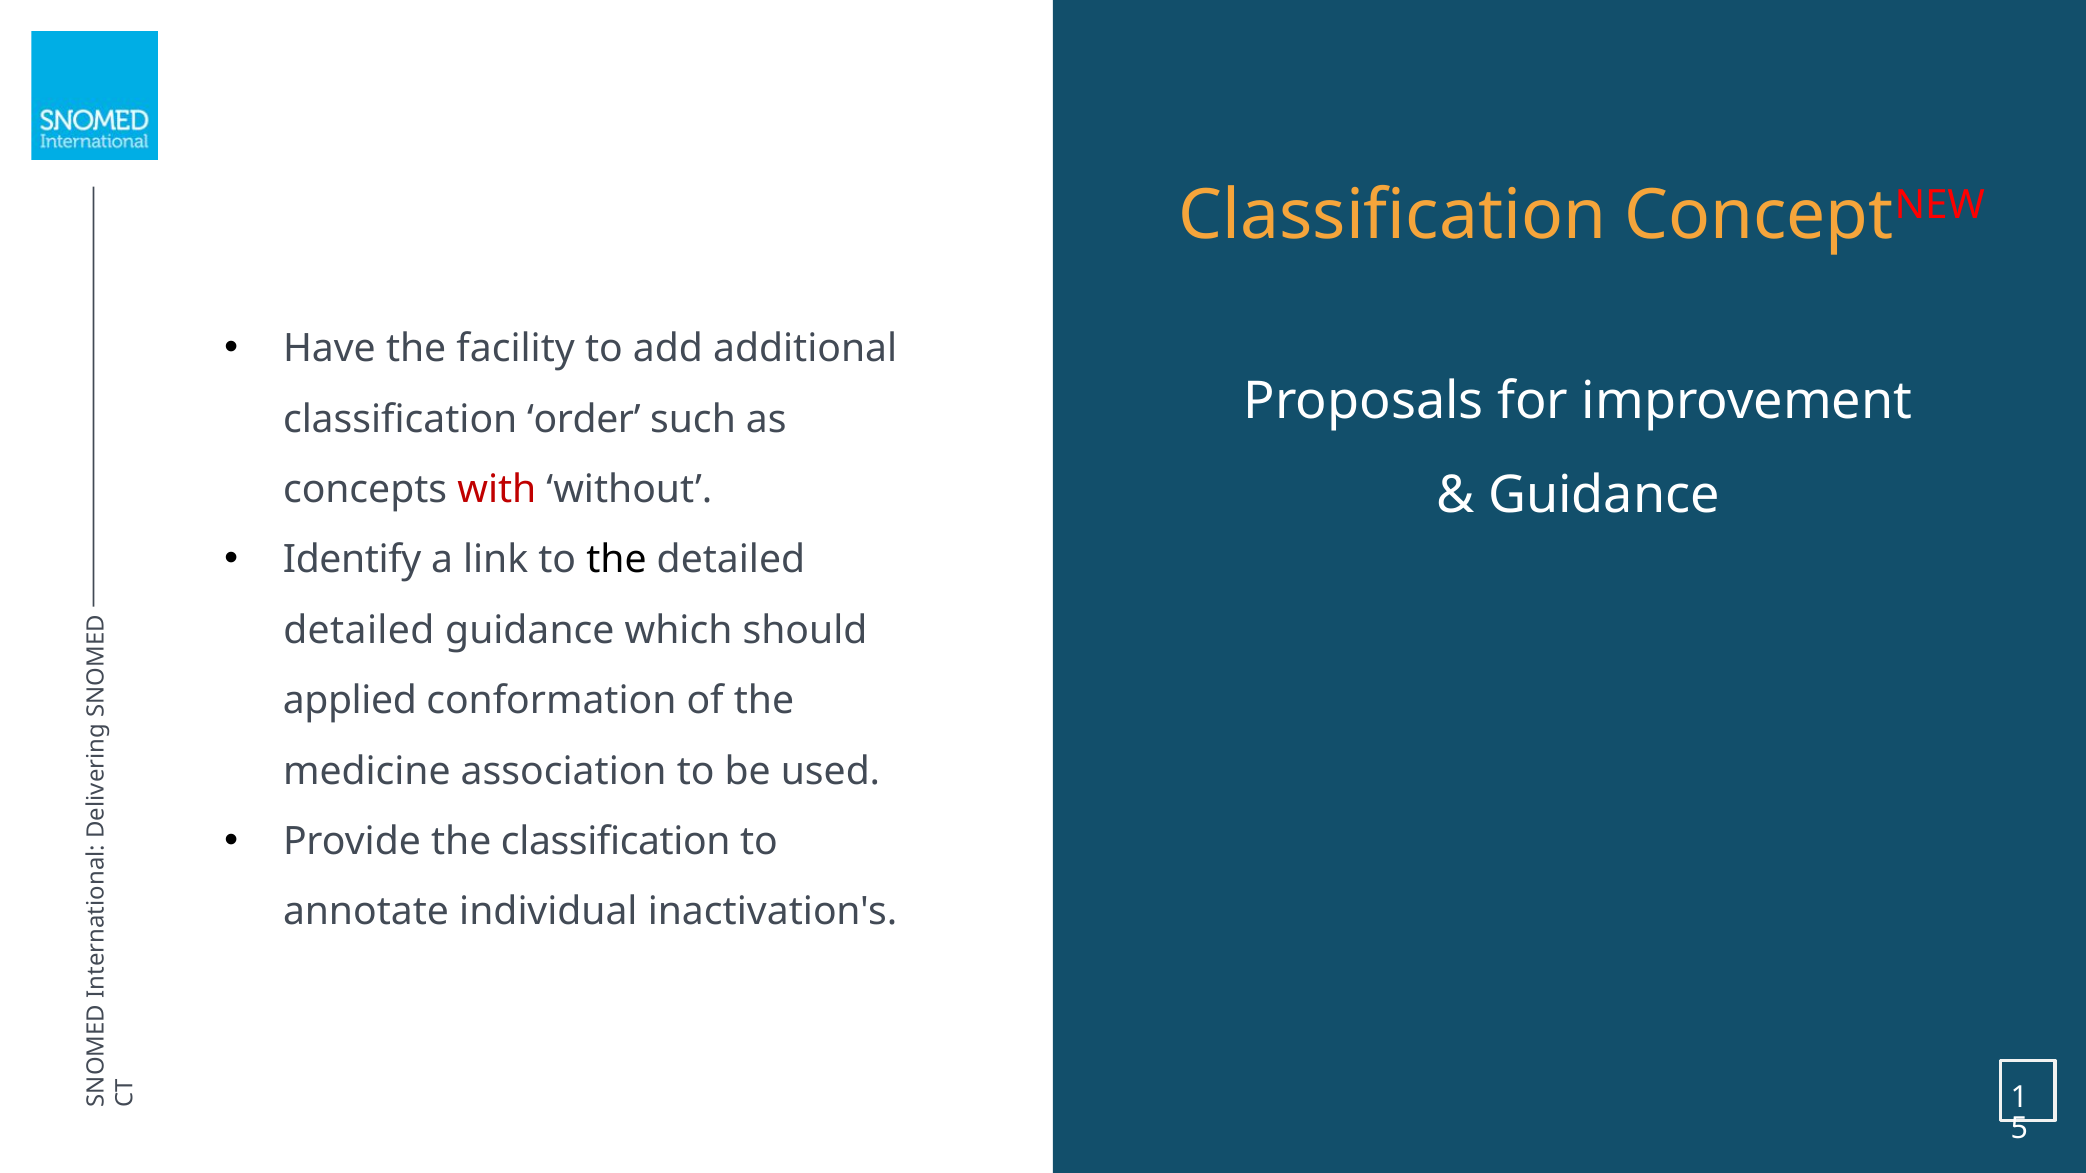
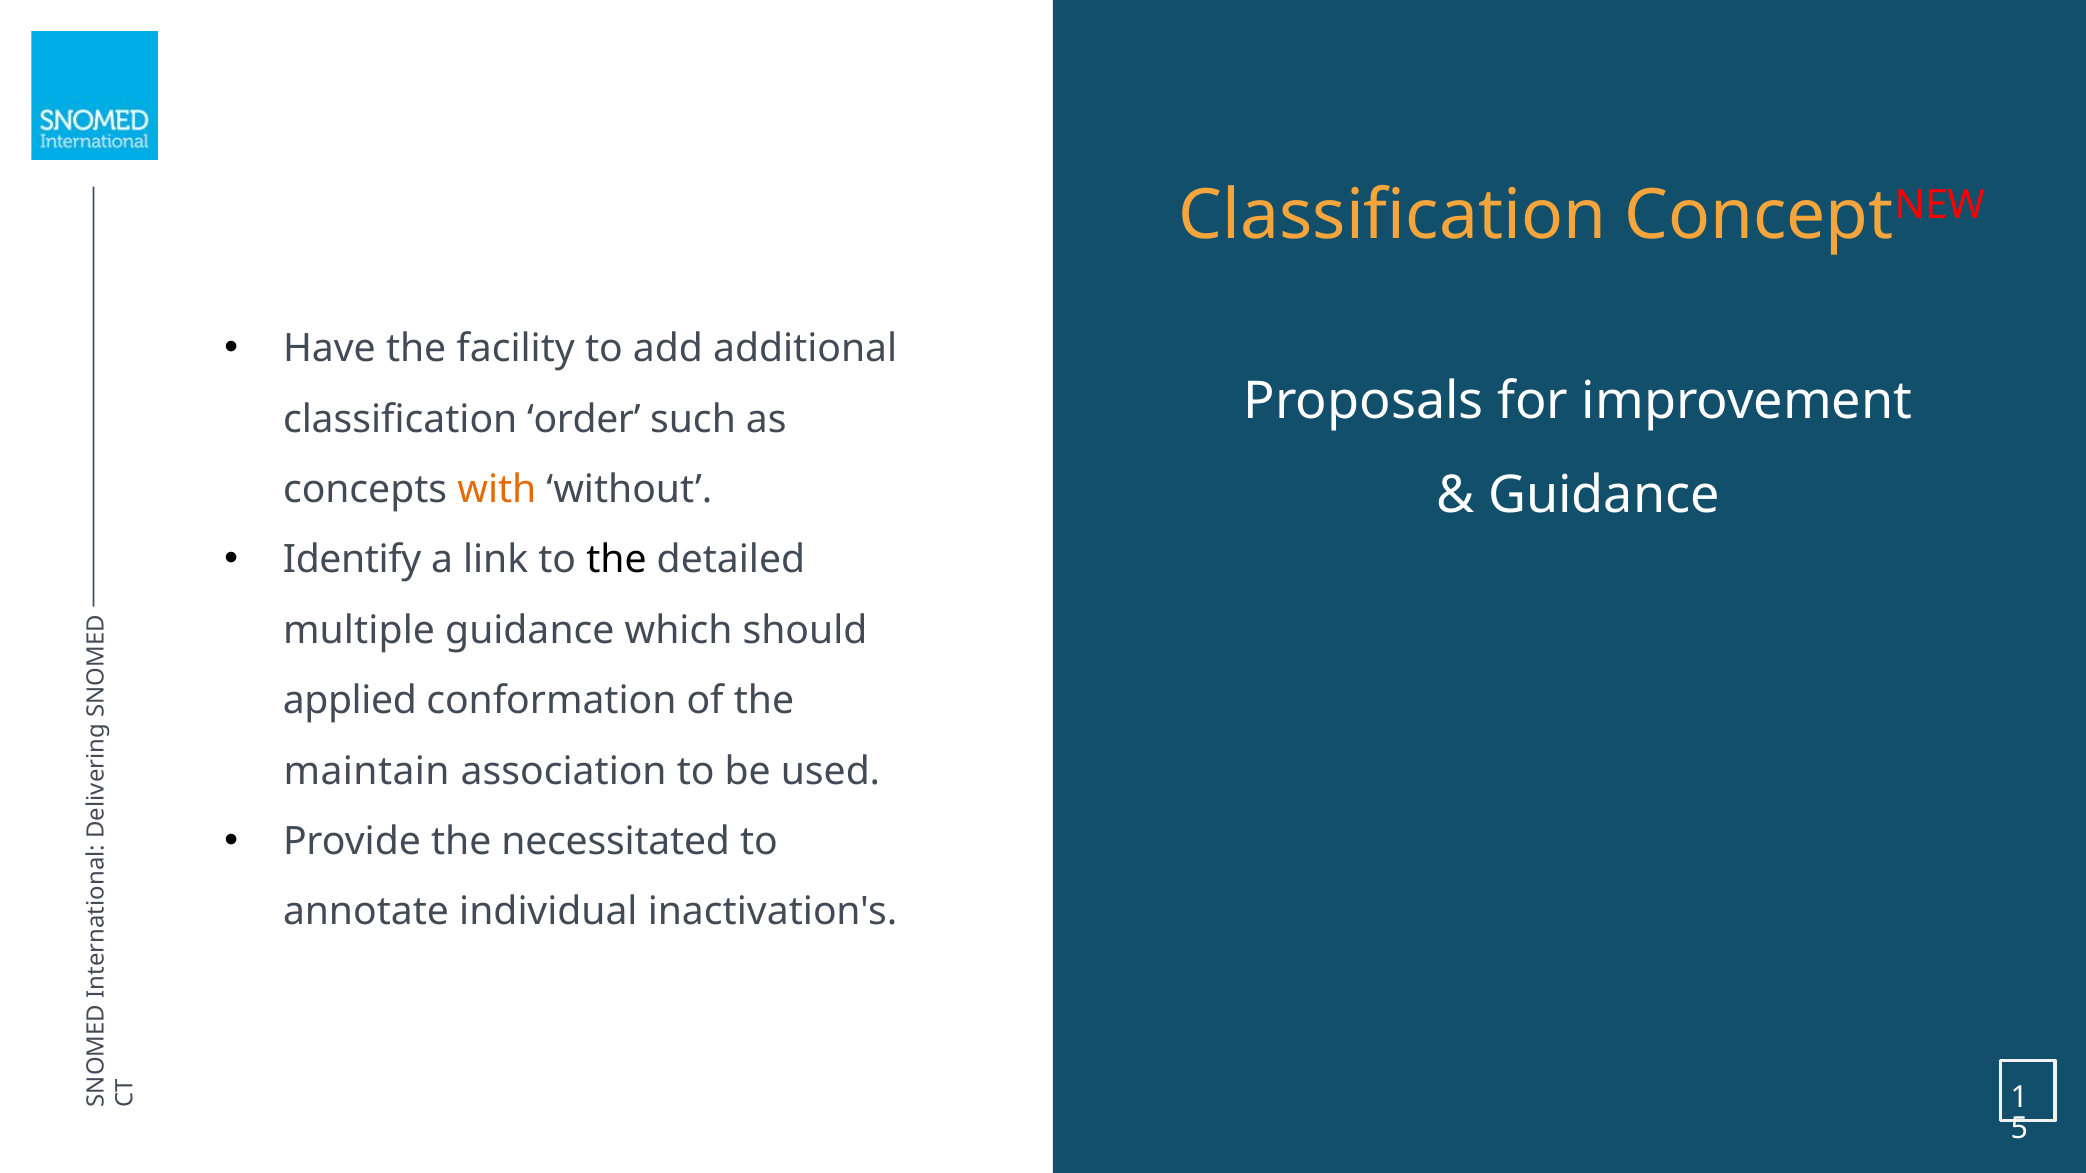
with colour: red -> orange (497, 490)
detailed: detailed -> multiple (359, 631)
medicine: medicine -> maintain (367, 771)
the classification: classification -> necessitated (616, 842)
